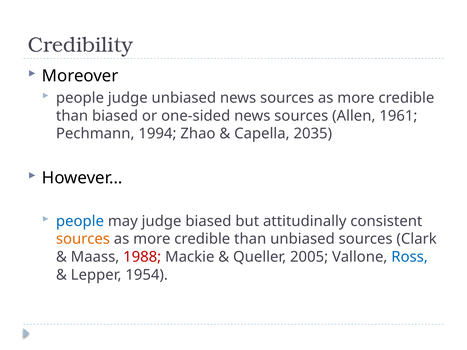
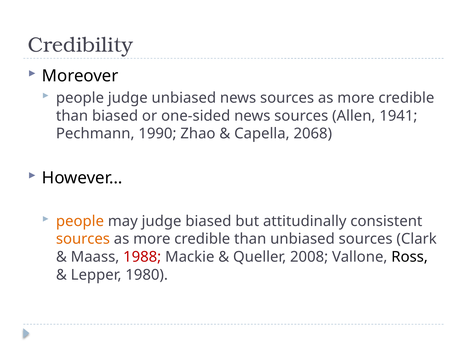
1961: 1961 -> 1941 (398, 116)
1994: 1994 -> 1990 (157, 134)
2035: 2035 -> 2068 (313, 134)
people colour: blue -> orange (80, 221)
2005: 2005 -> 2008 (309, 257)
Ross colour: blue -> black (410, 257)
1954: 1954 -> 1980 (147, 275)
